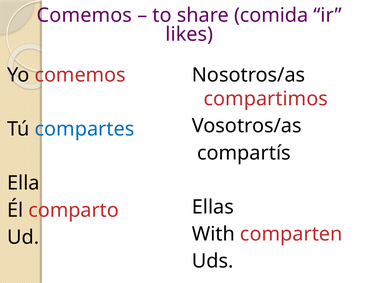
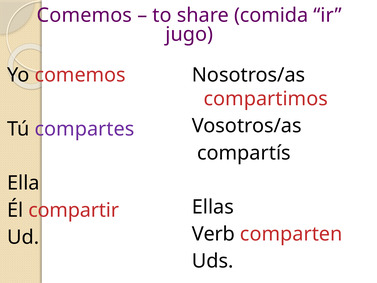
likes: likes -> jugo (189, 34)
compartes colour: blue -> purple (85, 129)
comparto: comparto -> compartir (74, 210)
With: With -> Verb (213, 234)
